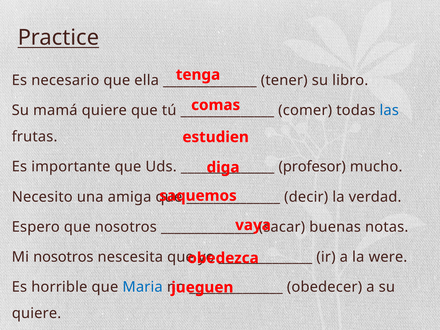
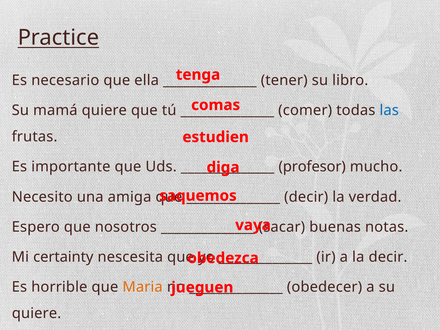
Mi nosotros: nosotros -> certainty (63, 257)
la were: were -> decir (388, 257)
Maria colour: blue -> orange (143, 287)
